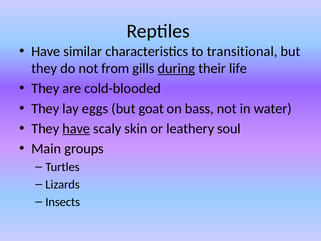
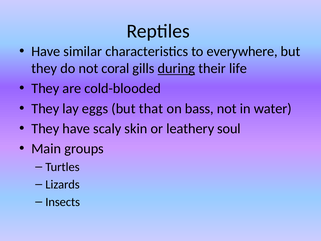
transitional: transitional -> everywhere (242, 51)
from: from -> coral (115, 68)
goat: goat -> that (151, 108)
have underline: present -> none (76, 128)
